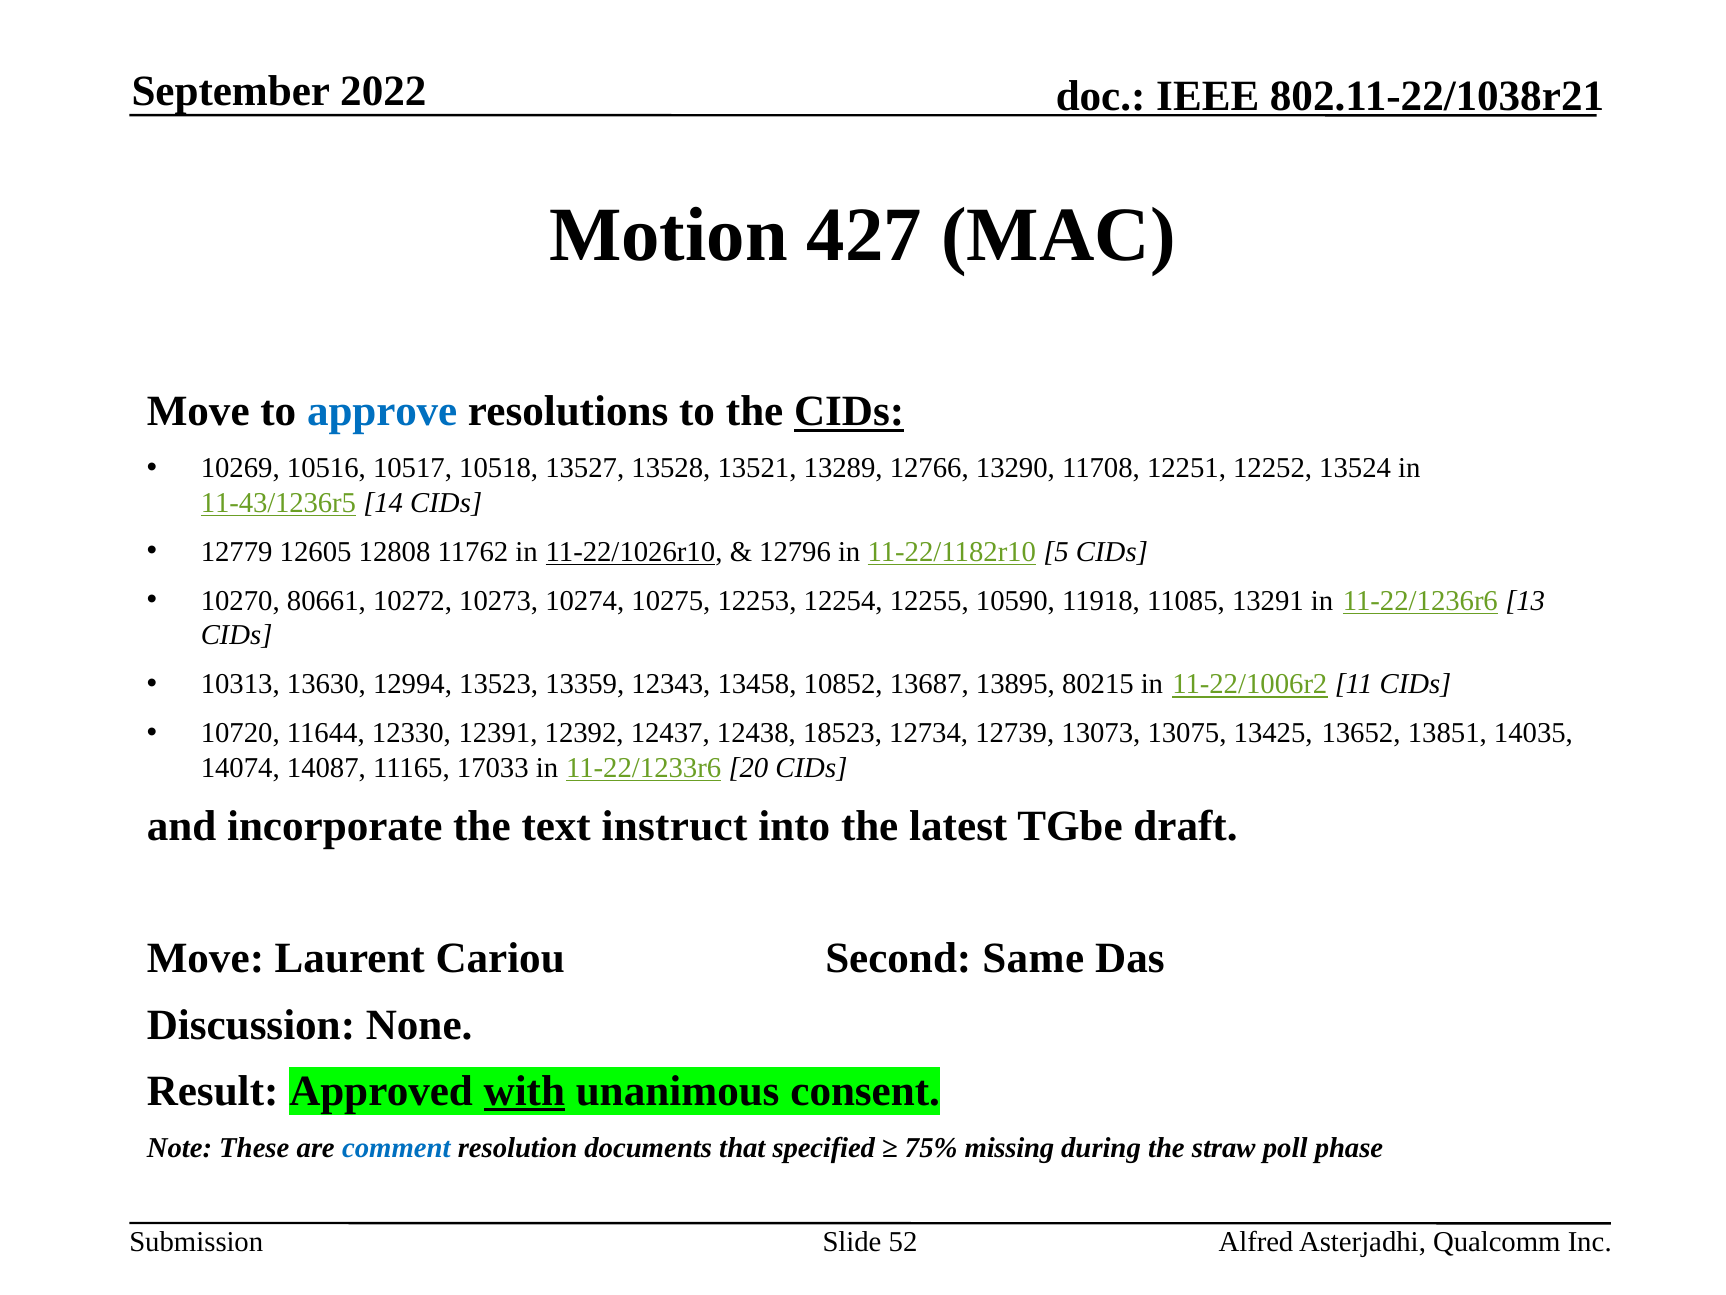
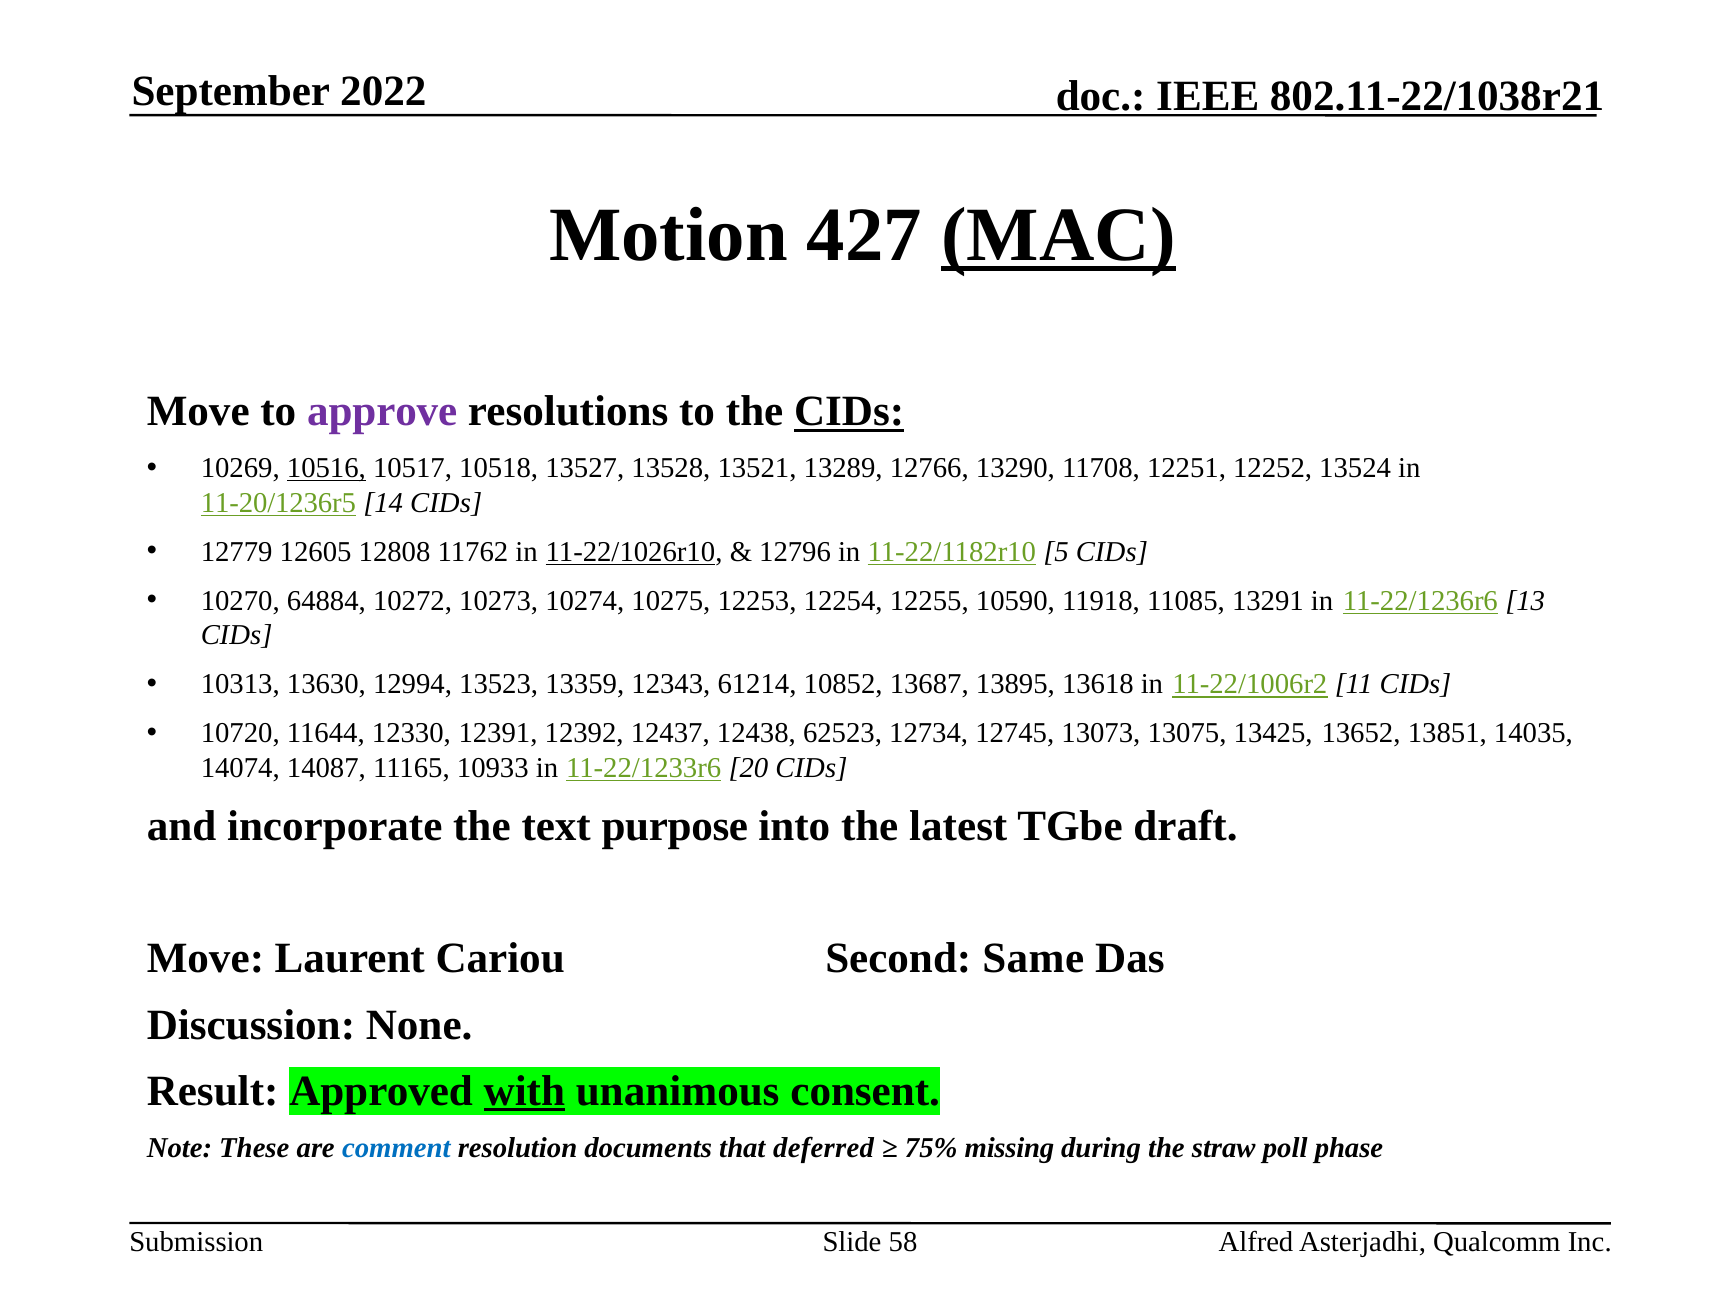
MAC underline: none -> present (1058, 235)
approve colour: blue -> purple (382, 412)
10516 underline: none -> present (326, 468)
11-43/1236r5: 11-43/1236r5 -> 11-20/1236r5 (278, 503)
80661: 80661 -> 64884 (326, 600)
13458: 13458 -> 61214 (757, 684)
80215: 80215 -> 13618 (1098, 684)
18523: 18523 -> 62523 (843, 733)
12739: 12739 -> 12745 (1015, 733)
17033: 17033 -> 10933 (493, 767)
instruct: instruct -> purpose (675, 826)
specified: specified -> deferred (824, 1147)
52: 52 -> 58 (903, 1242)
